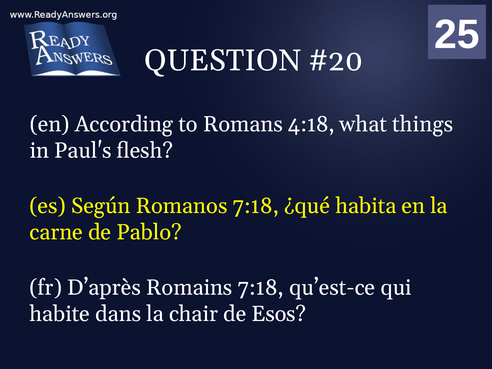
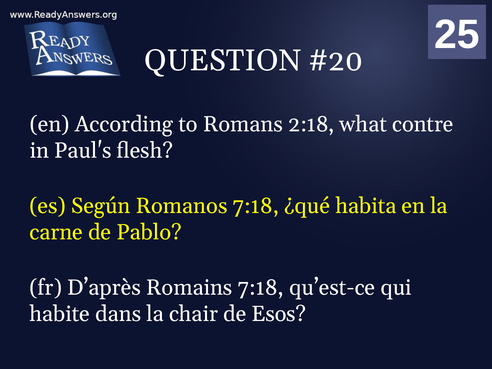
4:18: 4:18 -> 2:18 (311, 124)
things: things -> contre (423, 124)
